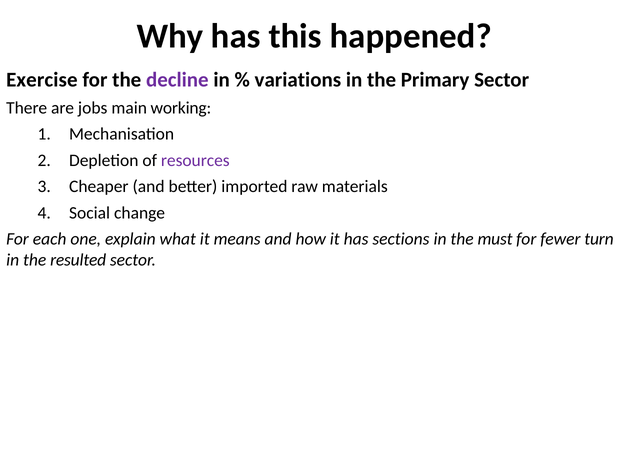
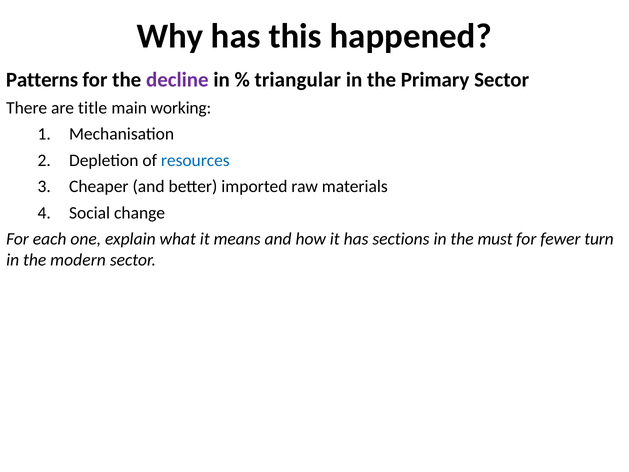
Exercise: Exercise -> Patterns (42, 80)
variations: variations -> triangular (298, 80)
jobs: jobs -> title (93, 108)
resources colour: purple -> blue (195, 160)
resulted: resulted -> modern (78, 260)
